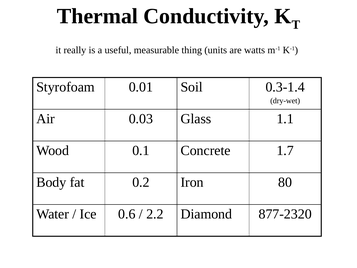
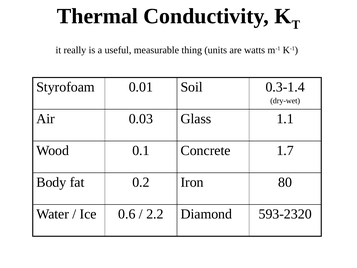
877-2320: 877-2320 -> 593-2320 (285, 214)
